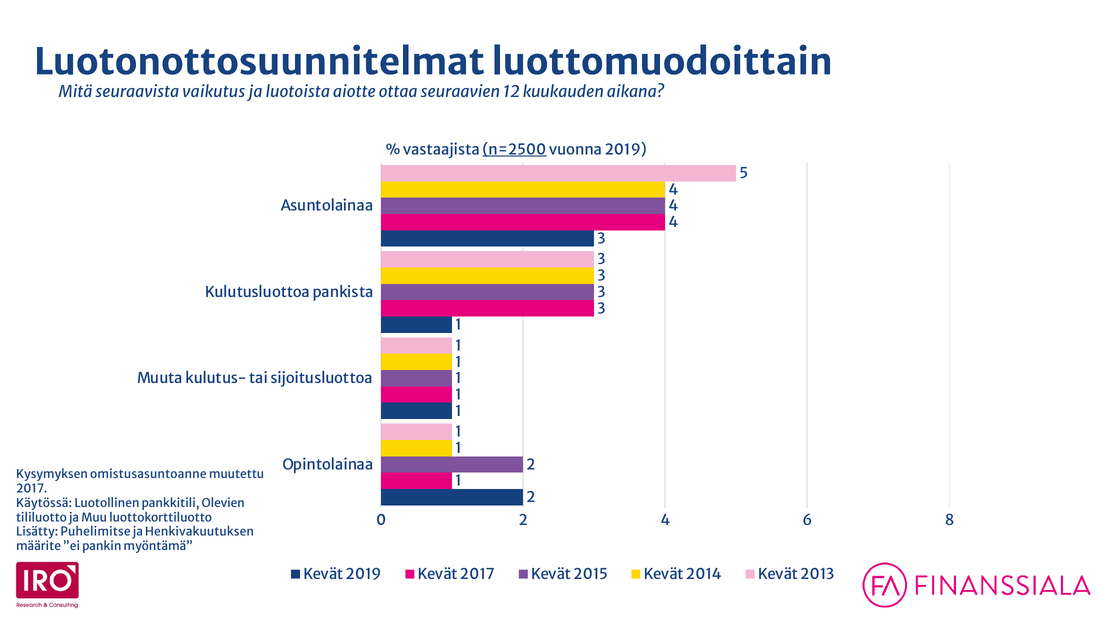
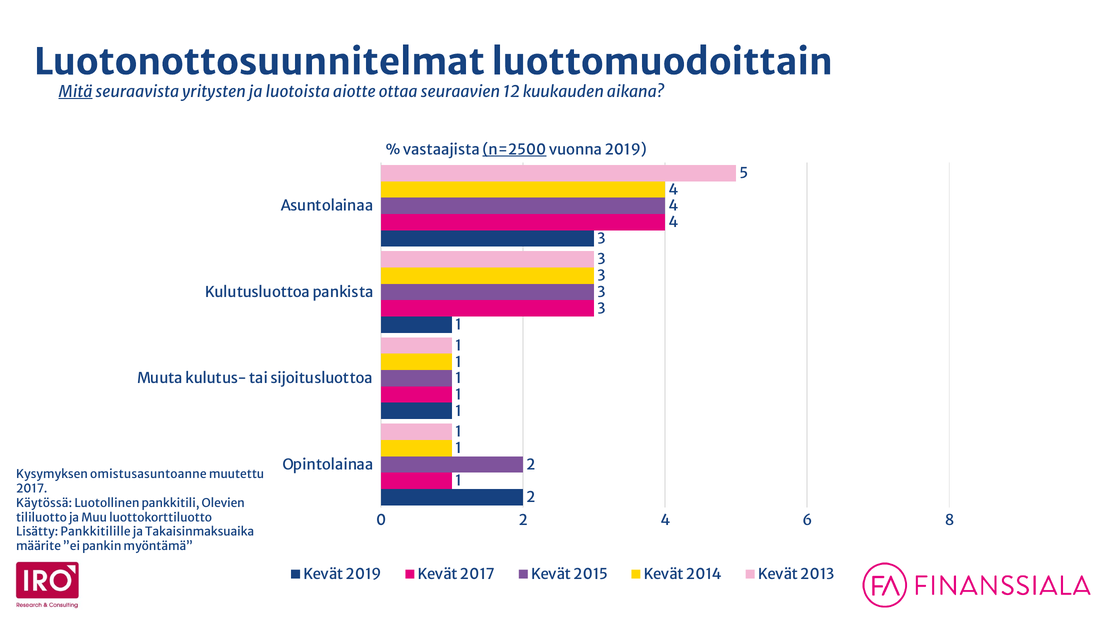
Mitä underline: none -> present (75, 92)
vaikutus: vaikutus -> yritysten (214, 92)
Puhelimitse: Puhelimitse -> Pankkitilille (96, 532)
Henkivakuutuksen: Henkivakuutuksen -> Takaisinmaksuaika (200, 532)
